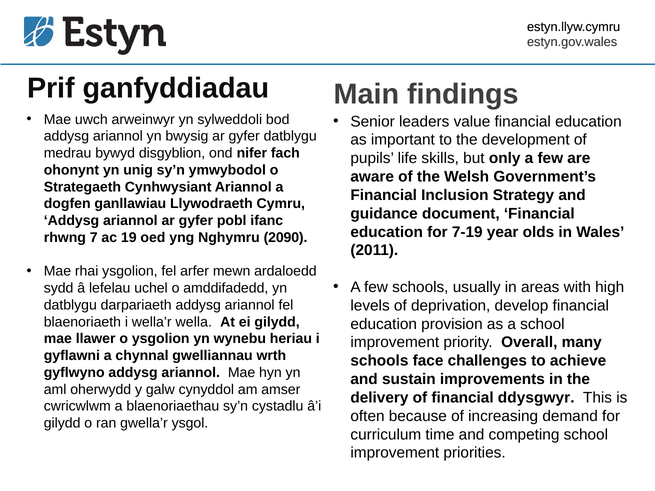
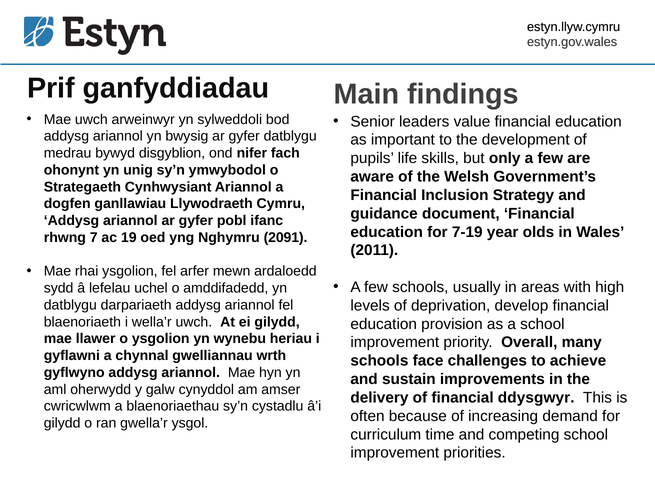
2090: 2090 -> 2091 (286, 238)
wella’r wella: wella -> uwch (194, 322)
